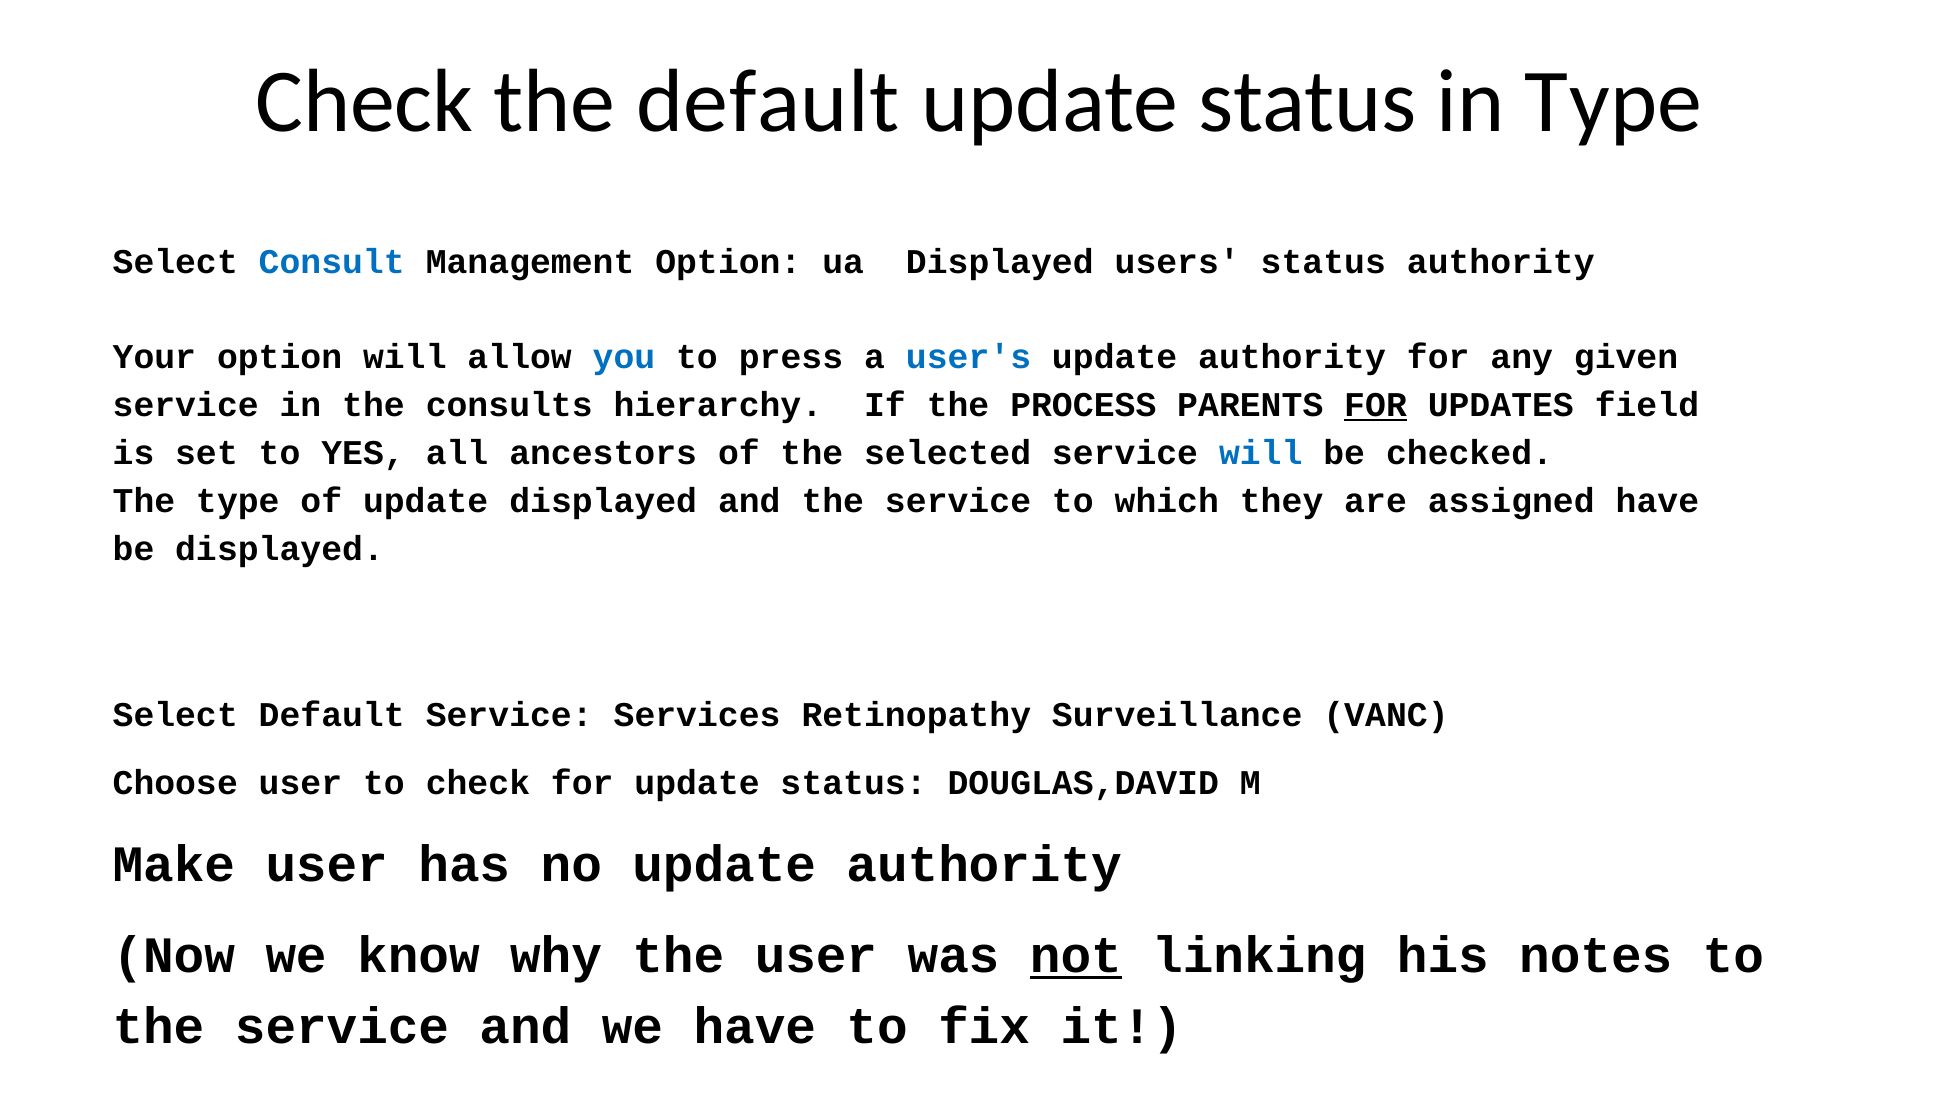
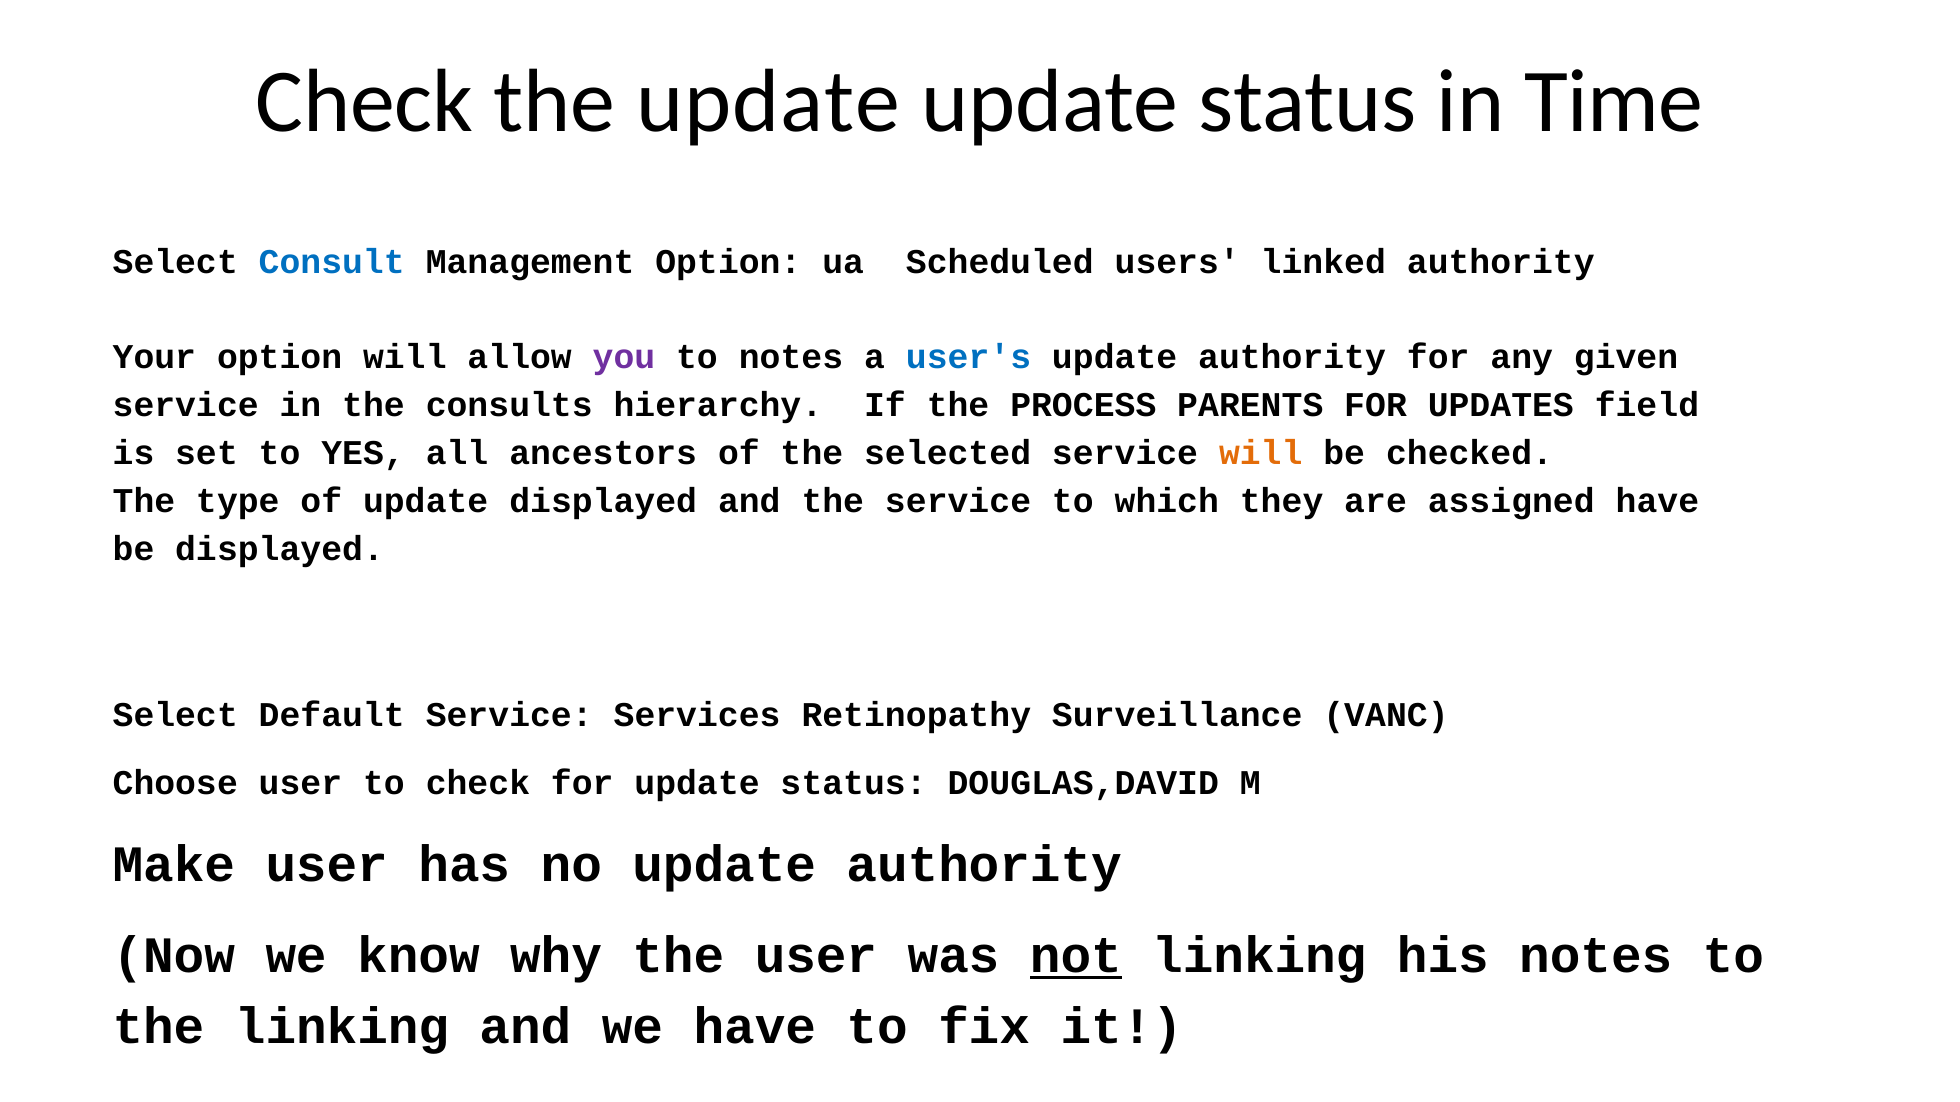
the default: default -> update (768, 102)
in Type: Type -> Time (1614, 102)
ua Displayed: Displayed -> Scheduled (1000, 262)
users status: status -> linked (1323, 262)
you colour: blue -> purple (624, 357)
to press: press -> notes (791, 357)
FOR underline: present -> none (1376, 405)
will colour: blue -> orange (1261, 453)
service: service -> linking (342, 1027)
